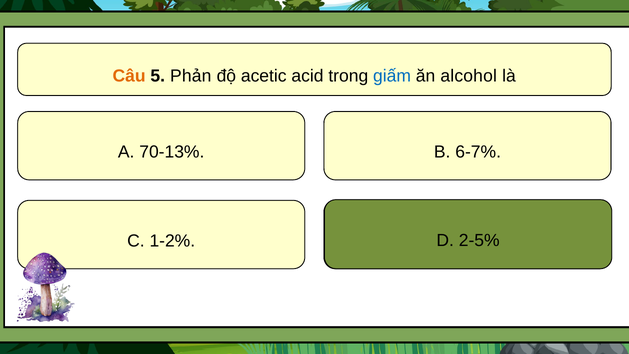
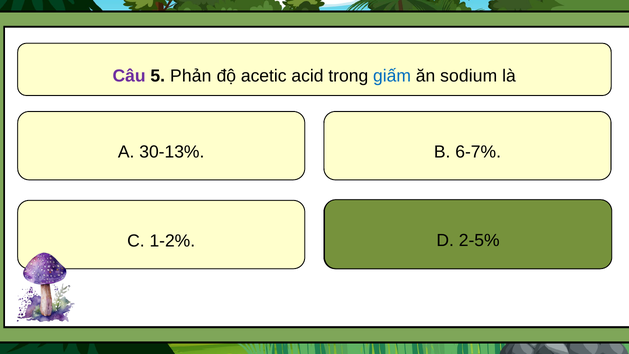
Câu colour: orange -> purple (129, 76)
alcohol: alcohol -> sodium (469, 76)
70-13%: 70-13% -> 30-13% (172, 152)
